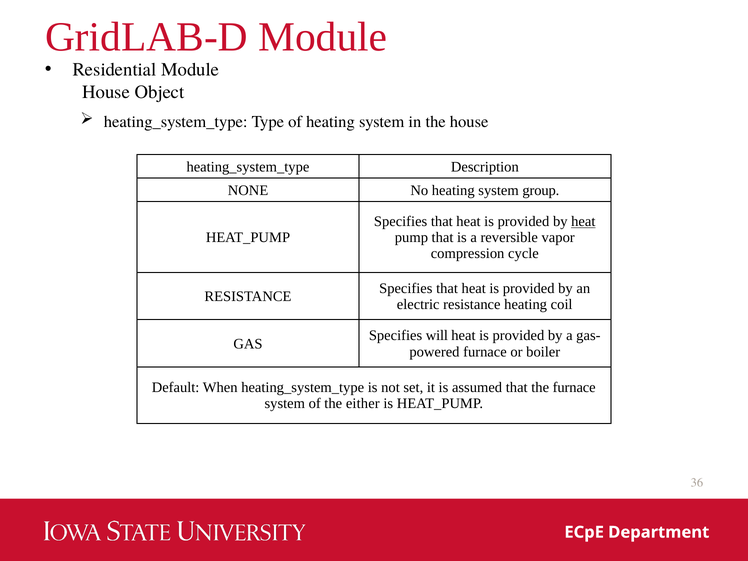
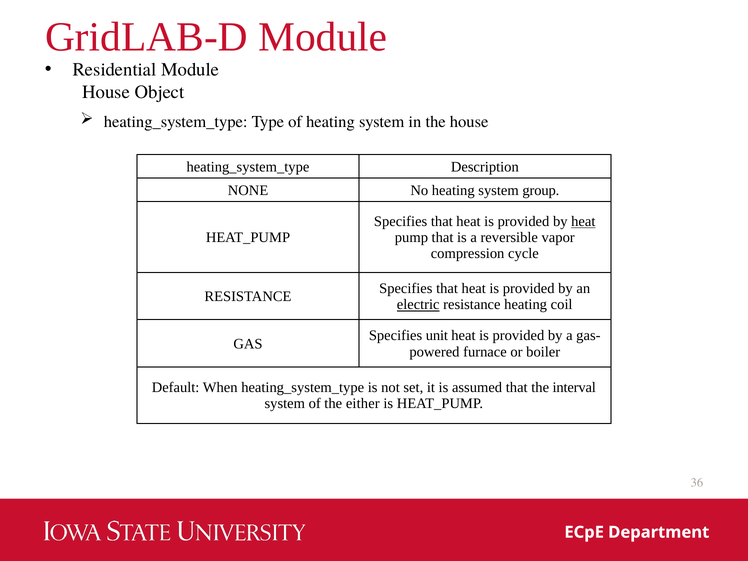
electric underline: none -> present (418, 305)
will: will -> unit (437, 336)
the furnace: furnace -> interval (574, 388)
